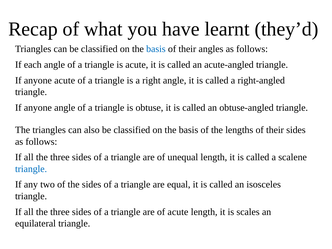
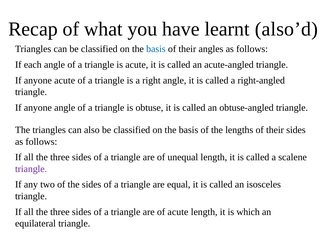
they’d: they’d -> also’d (286, 29)
triangle colour: blue -> purple (31, 169)
scales: scales -> which (248, 212)
